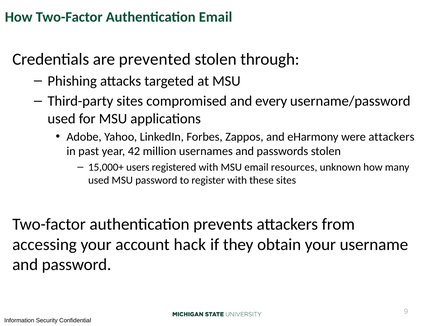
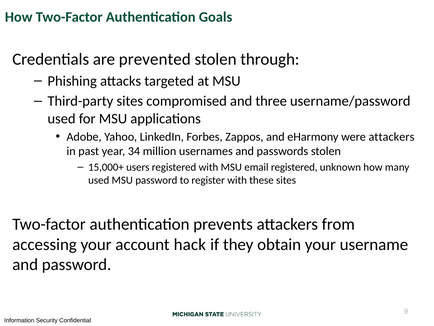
Authentication Email: Email -> Goals (216, 17)
every: every -> three (271, 101)
42: 42 -> 34 (134, 151)
email resources: resources -> registered (294, 167)
